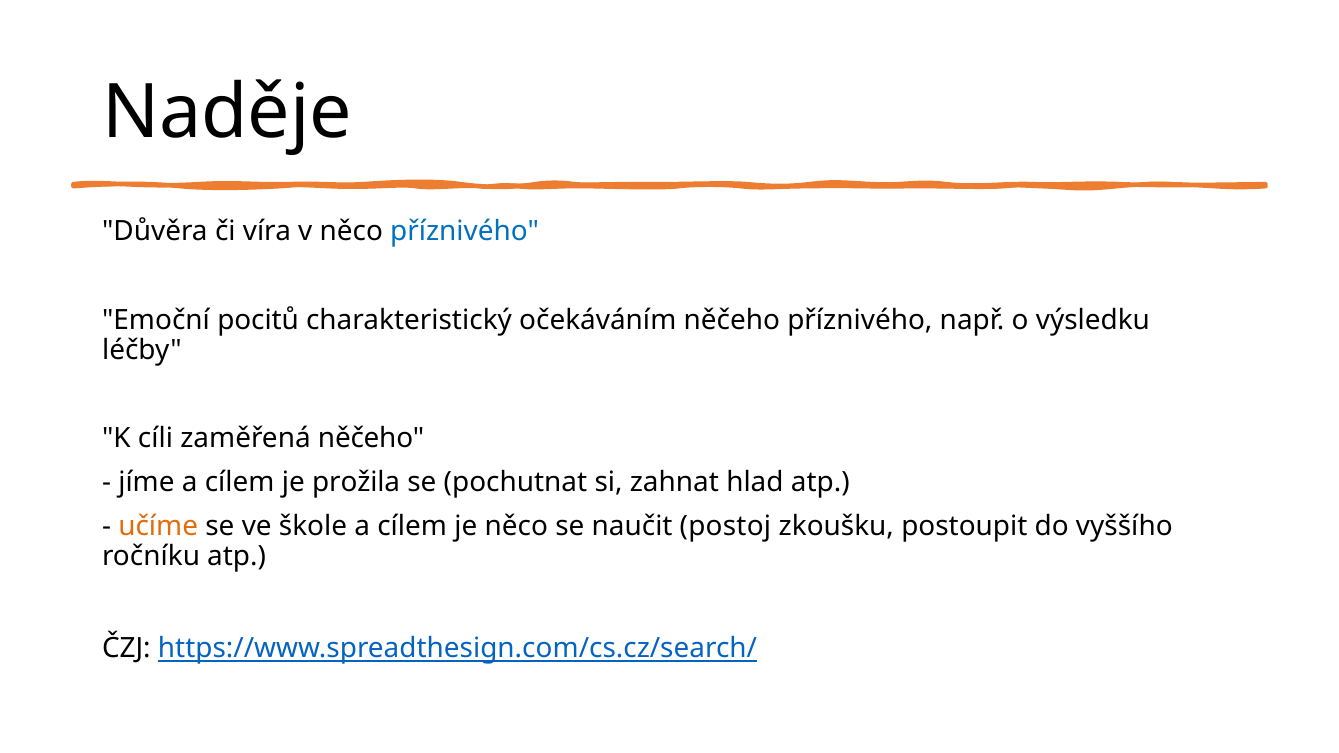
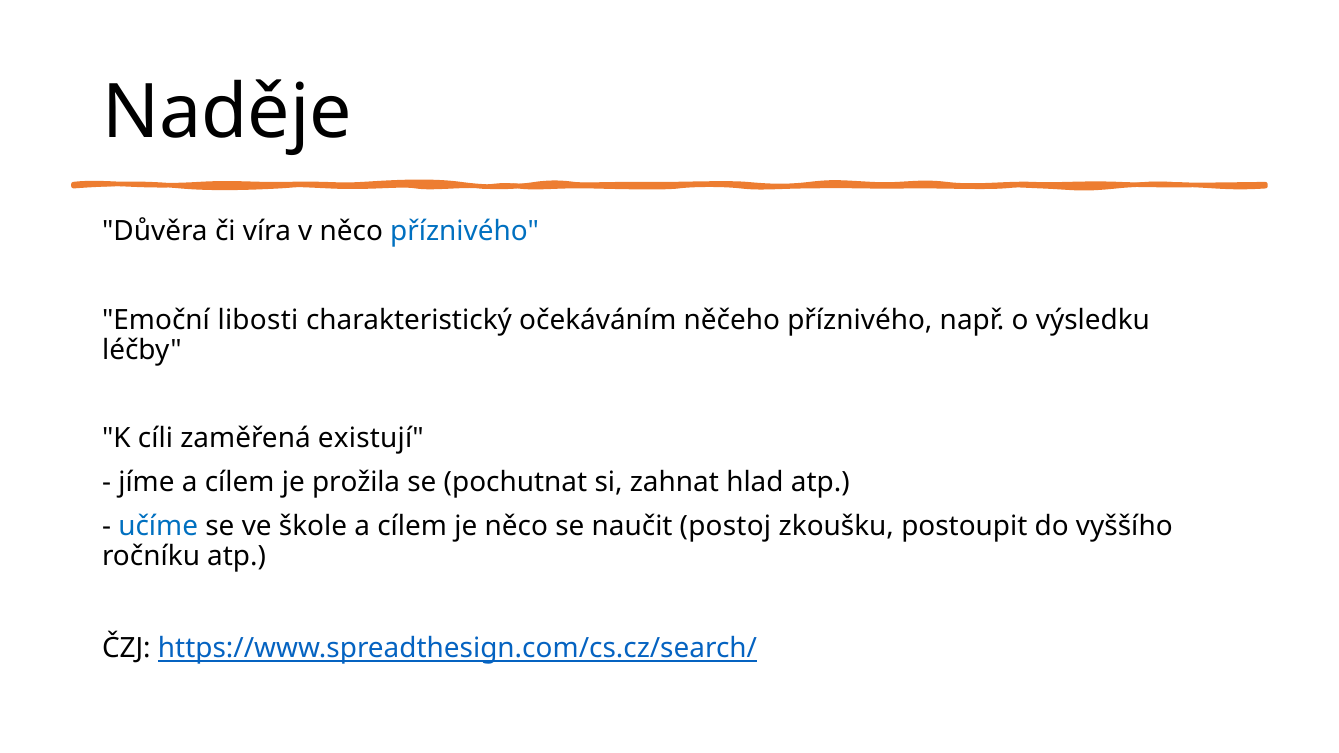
pocitů: pocitů -> libosti (258, 320)
zaměřená něčeho: něčeho -> existují (371, 439)
učíme colour: orange -> blue (158, 527)
